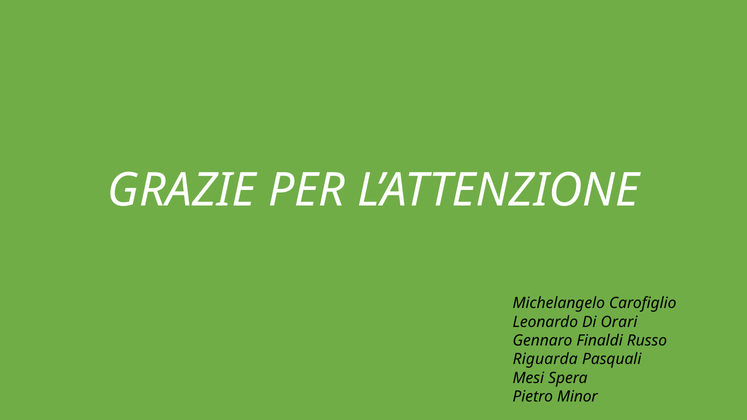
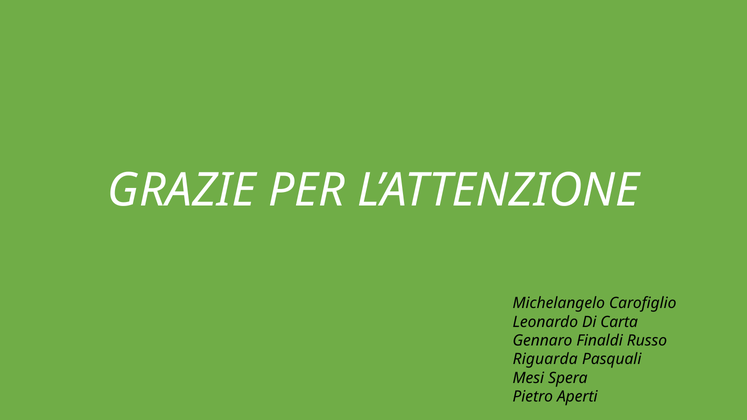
Orari: Orari -> Carta (619, 322)
Minor: Minor -> Aperti (577, 397)
